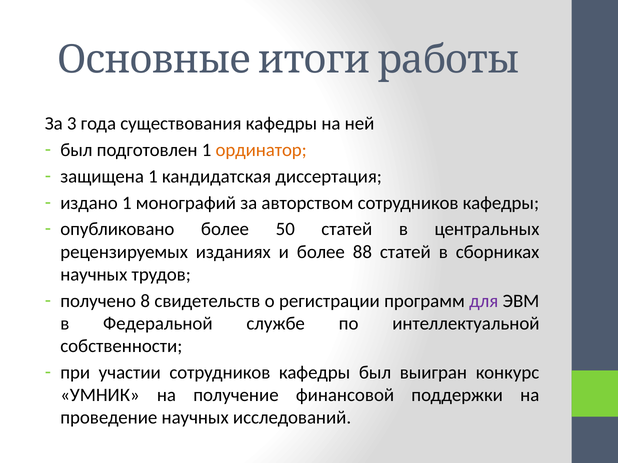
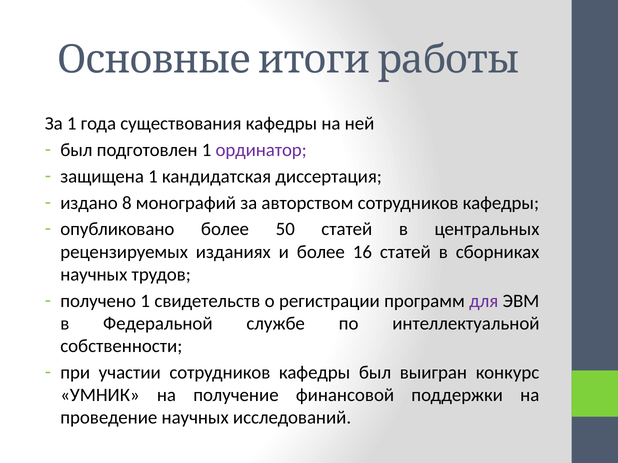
За 3: 3 -> 1 (72, 124)
ординатор colour: orange -> purple (261, 150)
издано 1: 1 -> 8 (127, 203)
88: 88 -> 16 (362, 252)
получено 8: 8 -> 1 (145, 301)
